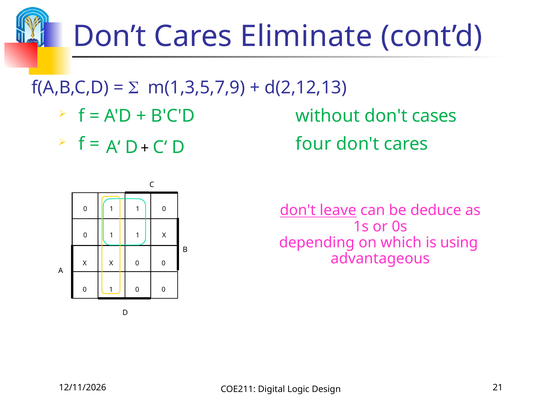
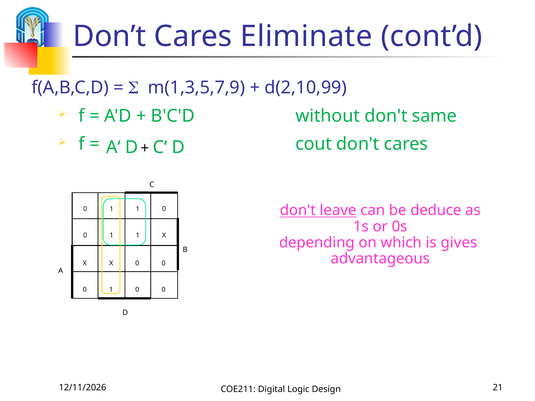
d(2,12,13: d(2,12,13 -> d(2,10,99 (306, 88)
cases: cases -> same (434, 116)
four: four -> cout (314, 144)
using: using -> gives (459, 243)
